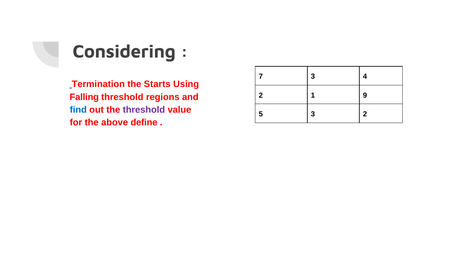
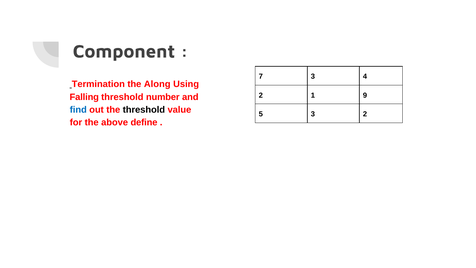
Considering: Considering -> Component (124, 51)
Starts: Starts -> Along (157, 84)
regions: regions -> number (163, 97)
threshold colour: purple -> black (144, 110)
